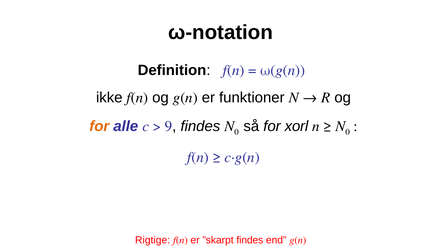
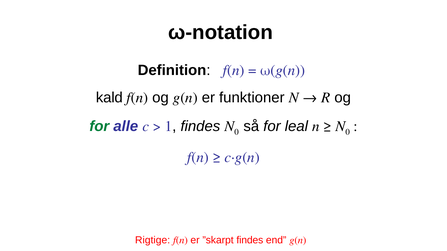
ikke: ikke -> kald (109, 98)
for colour: orange -> green (99, 126)
9: 9 -> 1 (169, 126)
xorl: xorl -> leal (296, 126)
